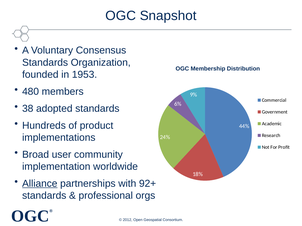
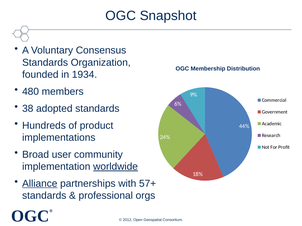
1953: 1953 -> 1934 (85, 75)
worldwide underline: none -> present (116, 167)
92+: 92+ -> 57+ (148, 184)
